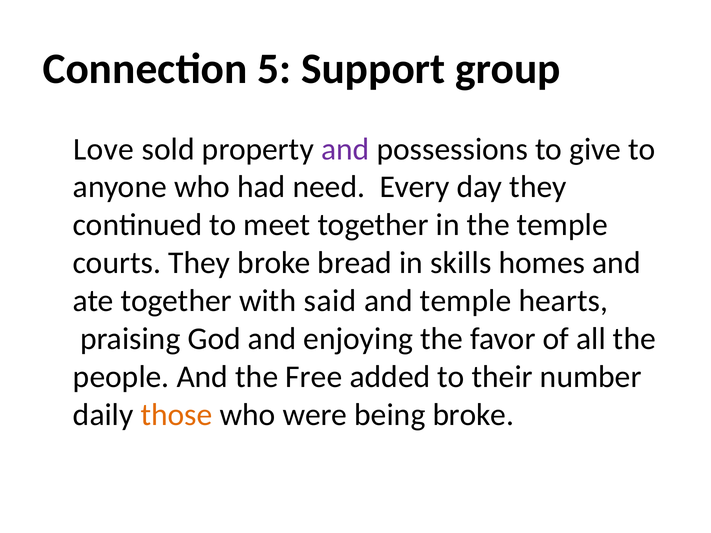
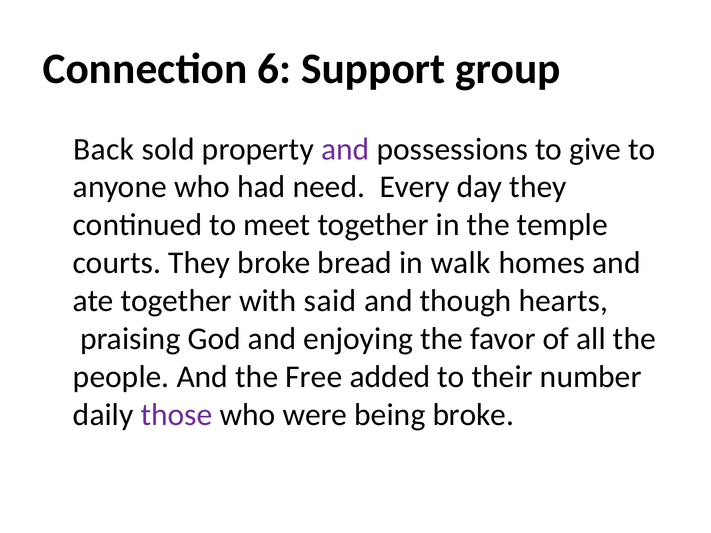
5: 5 -> 6 (274, 69)
Love: Love -> Back (104, 149)
skills: skills -> walk (461, 263)
and temple: temple -> though (466, 301)
those colour: orange -> purple (177, 415)
